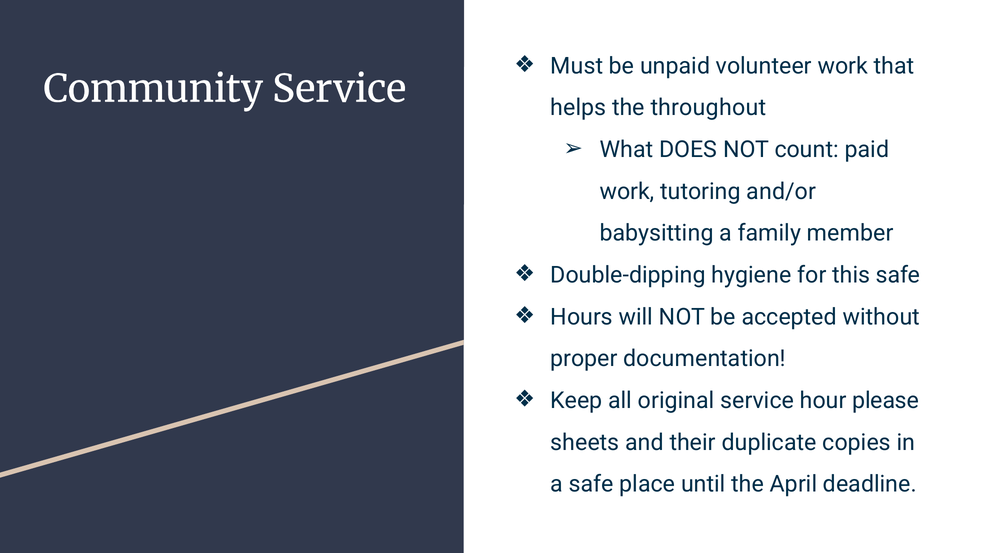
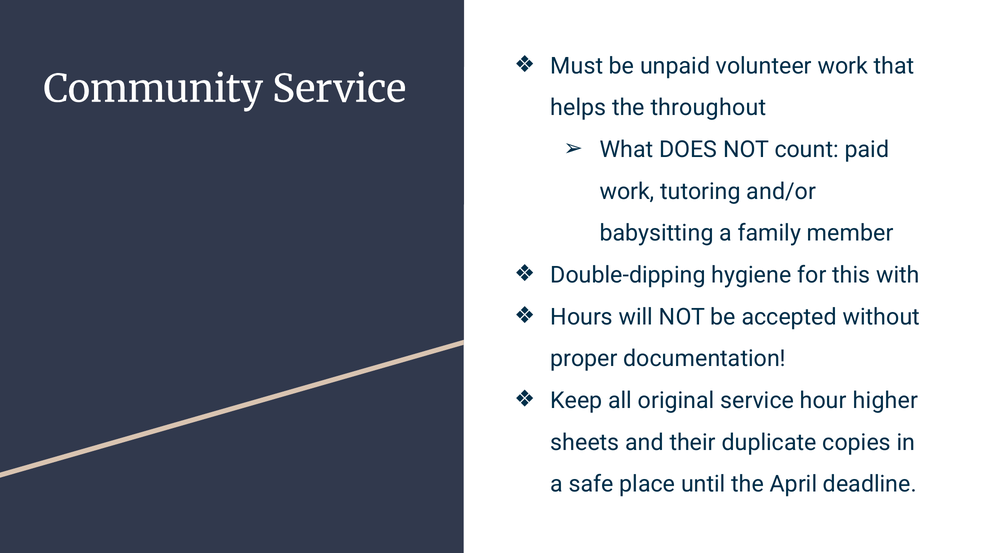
this safe: safe -> with (898, 275)
please: please -> higher (885, 401)
